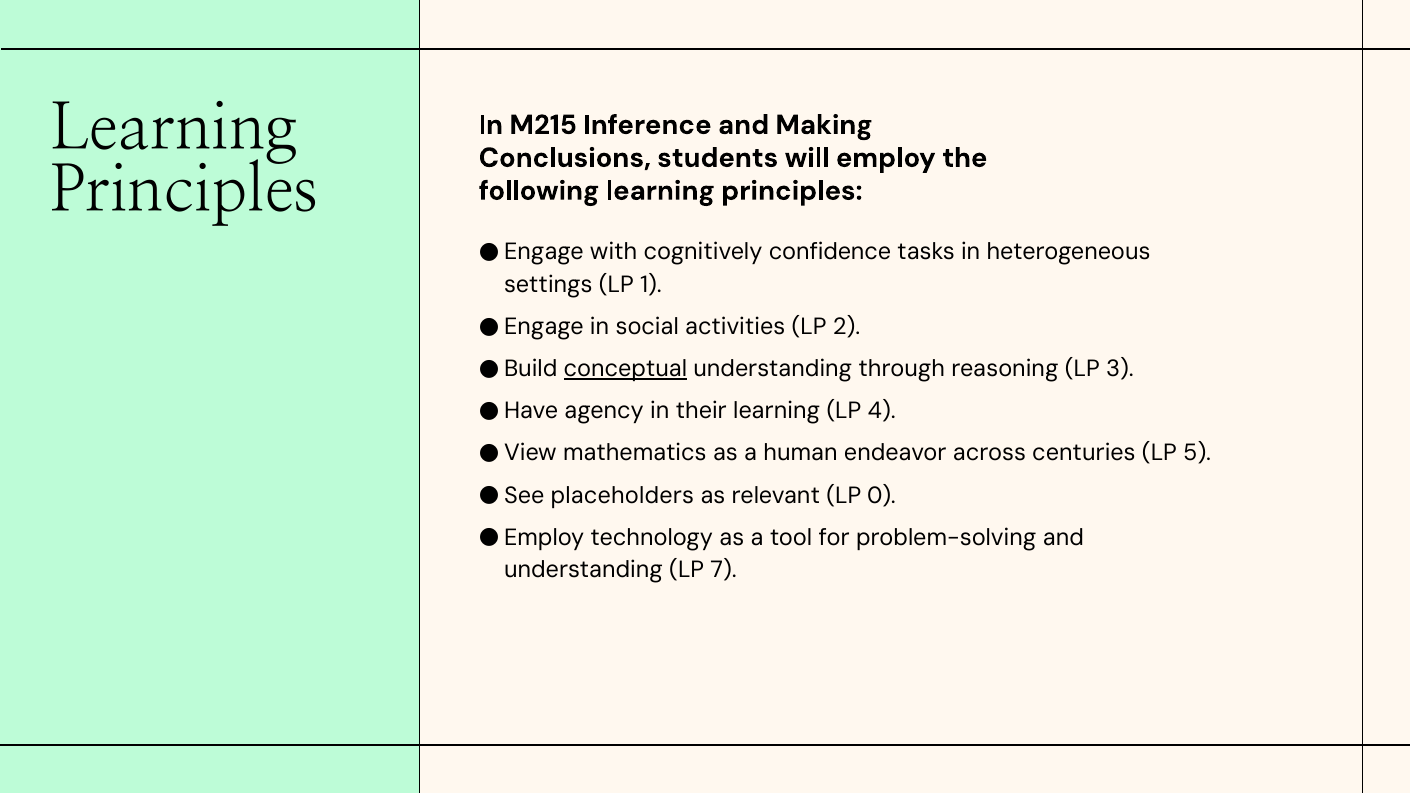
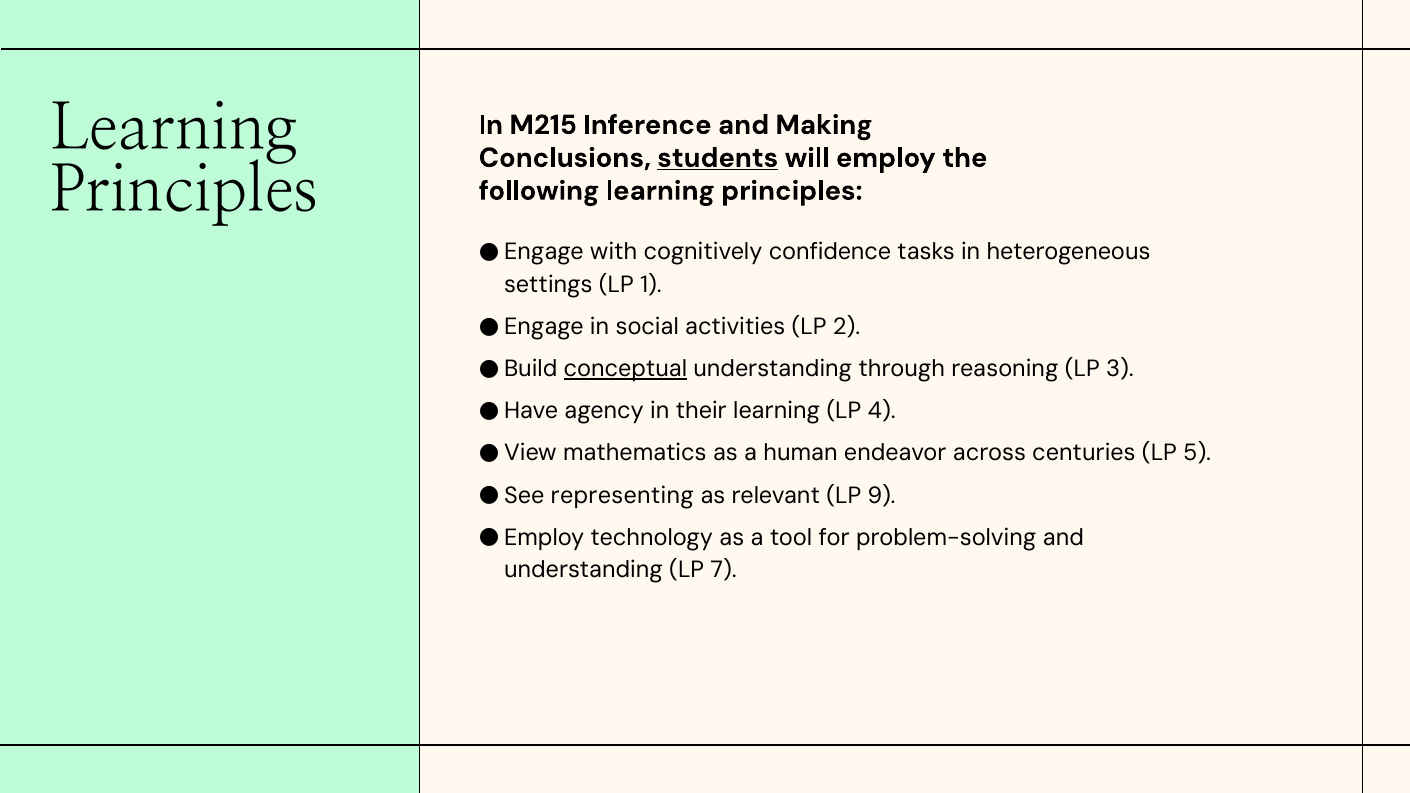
students underline: none -> present (718, 158)
placeholders: placeholders -> representing (622, 496)
0: 0 -> 9 (882, 496)
